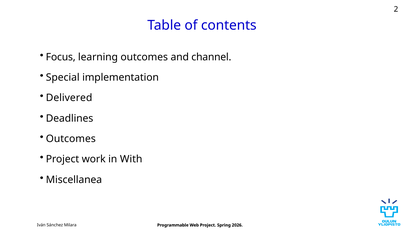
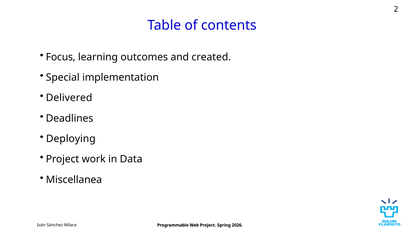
channel: channel -> created (211, 57)
Outcomes: Outcomes -> Deploying (71, 139)
With: With -> Data (131, 159)
